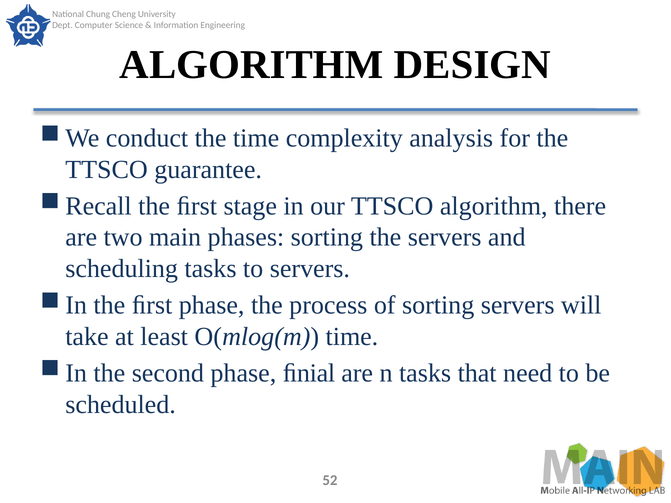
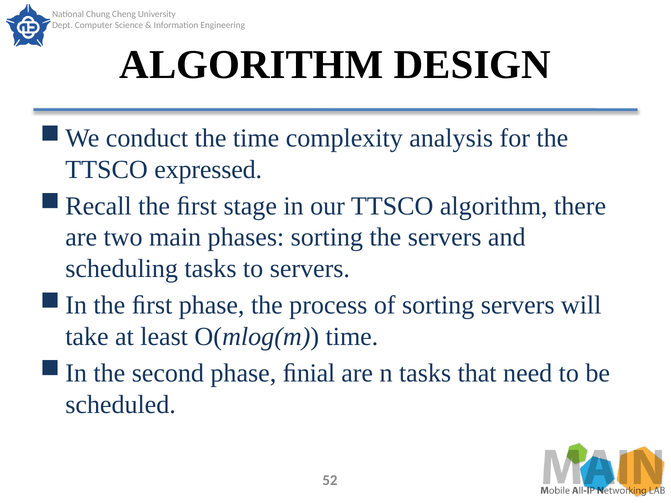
guarantee: guarantee -> expressed (208, 170)
